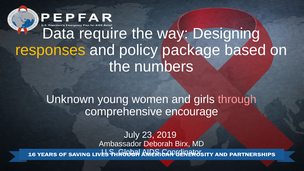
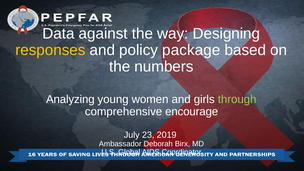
require: require -> against (103, 34)
Unknown: Unknown -> Analyzing (70, 99)
through colour: pink -> light green (237, 99)
